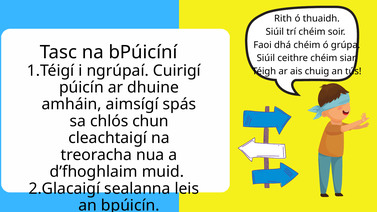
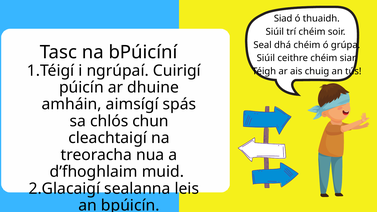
Rith: Rith -> Siad (283, 19)
Faoi: Faoi -> Seal (262, 45)
